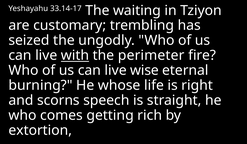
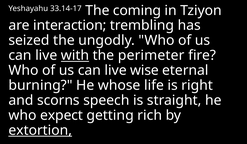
waiting: waiting -> coming (137, 10)
customary: customary -> interaction (70, 26)
comes: comes -> expect (62, 116)
extortion underline: none -> present (40, 131)
